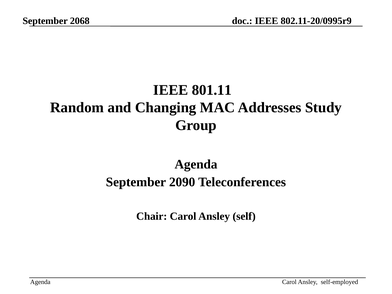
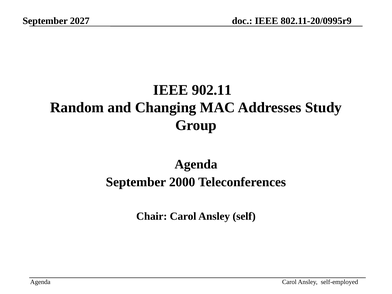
2068: 2068 -> 2027 (80, 21)
801.11: 801.11 -> 902.11 (212, 90)
2090: 2090 -> 2000 (182, 182)
